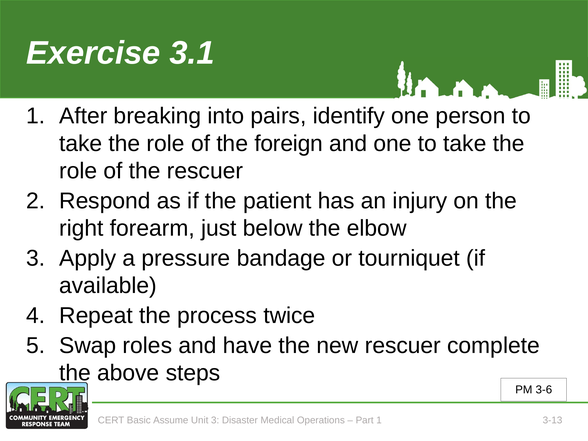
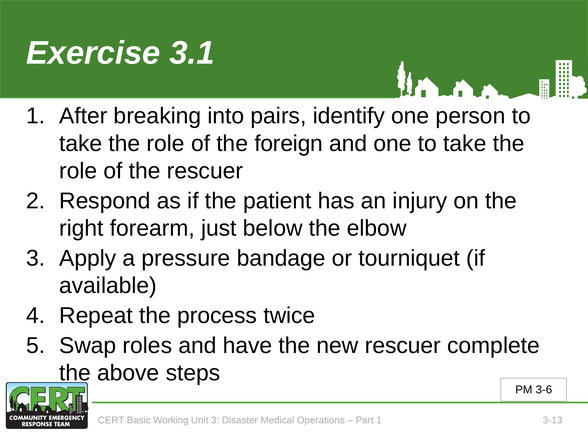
Assume: Assume -> Working (171, 420)
